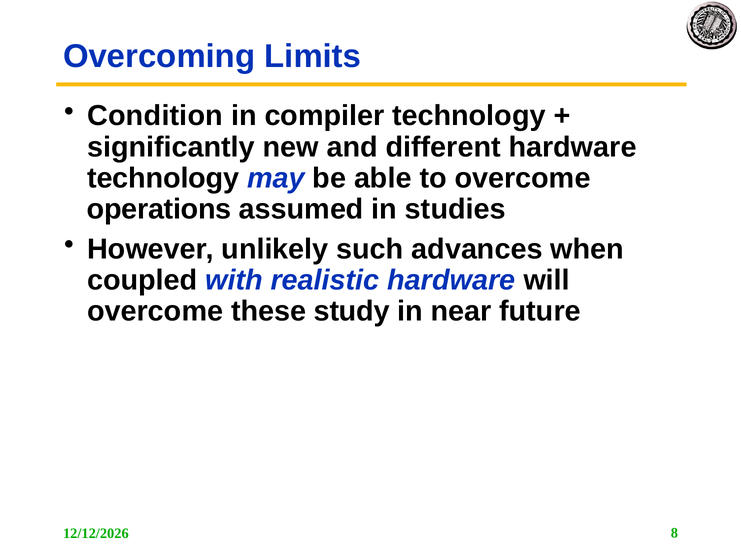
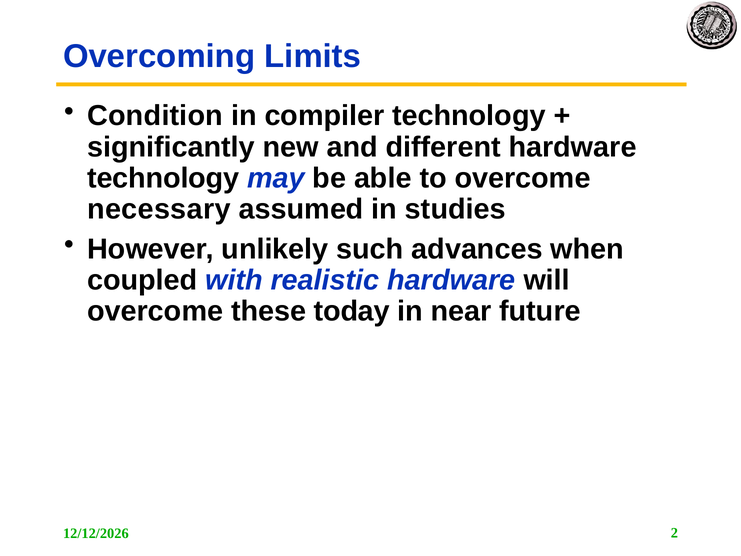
operations: operations -> necessary (159, 209)
study: study -> today (352, 311)
8: 8 -> 2 (674, 533)
